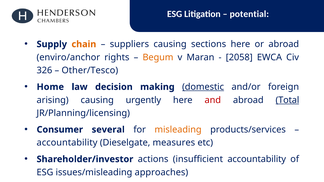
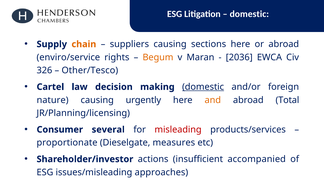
potential: potential -> domestic (249, 14)
enviro/anchor: enviro/anchor -> enviro/service (68, 57)
2058: 2058 -> 2036 (239, 57)
Home: Home -> Cartel (50, 87)
arising: arising -> nature (53, 100)
and colour: red -> orange (213, 100)
Total underline: present -> none (287, 100)
misleading colour: orange -> red (178, 130)
accountability: accountability -> proportionate (67, 143)
insufficient accountability: accountability -> accompanied (257, 159)
